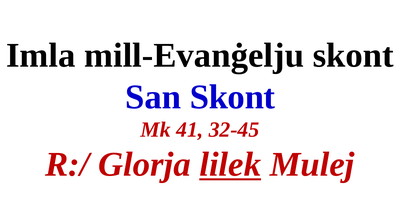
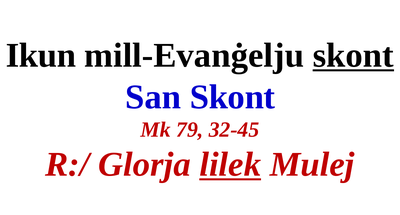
Imla: Imla -> Ikun (41, 55)
skont underline: none -> present (353, 55)
41: 41 -> 79 (190, 130)
